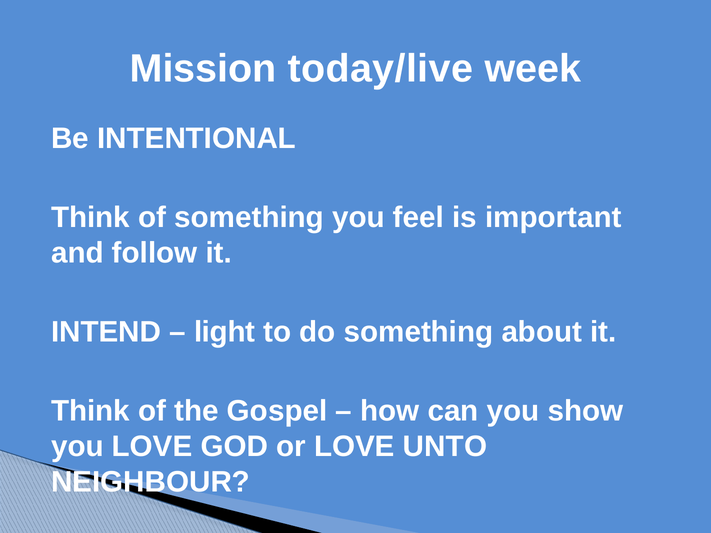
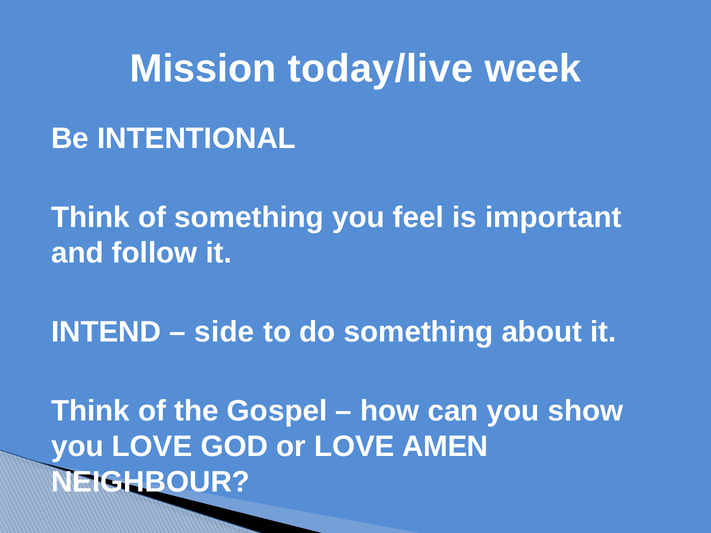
light: light -> side (224, 332)
UNTO: UNTO -> AMEN (445, 447)
